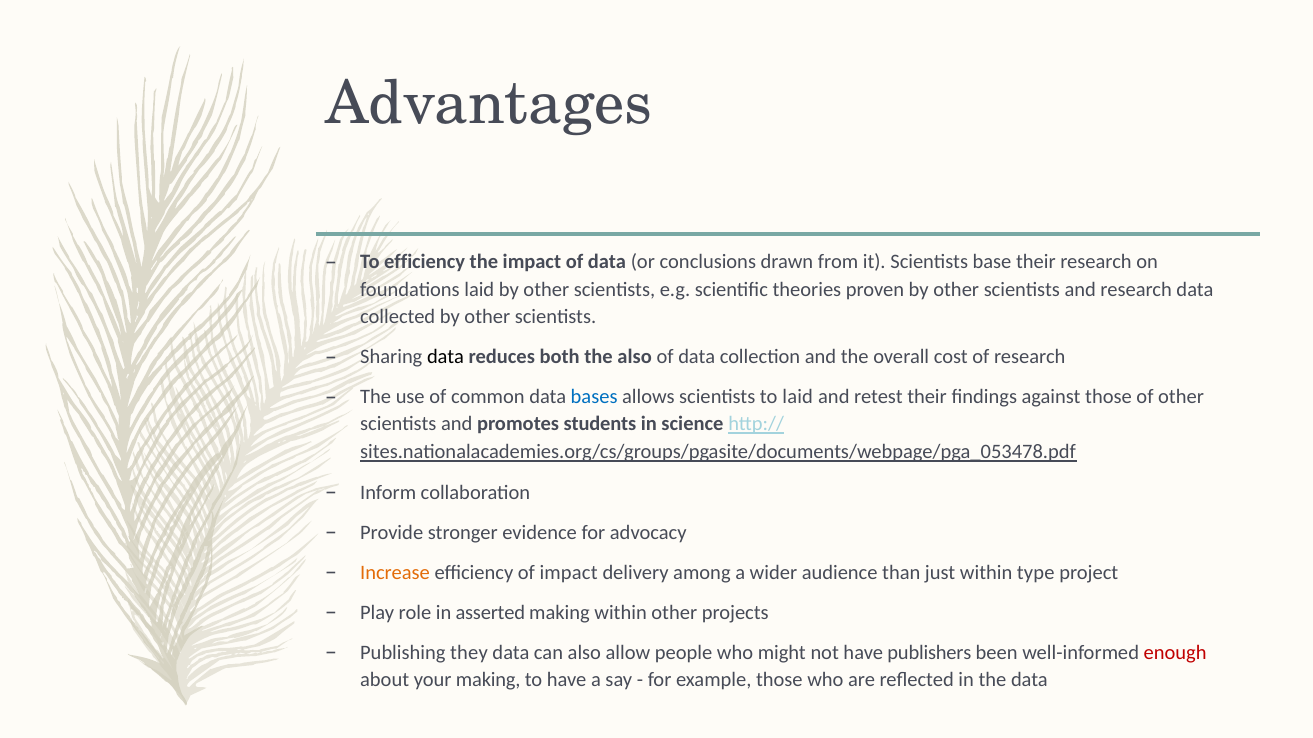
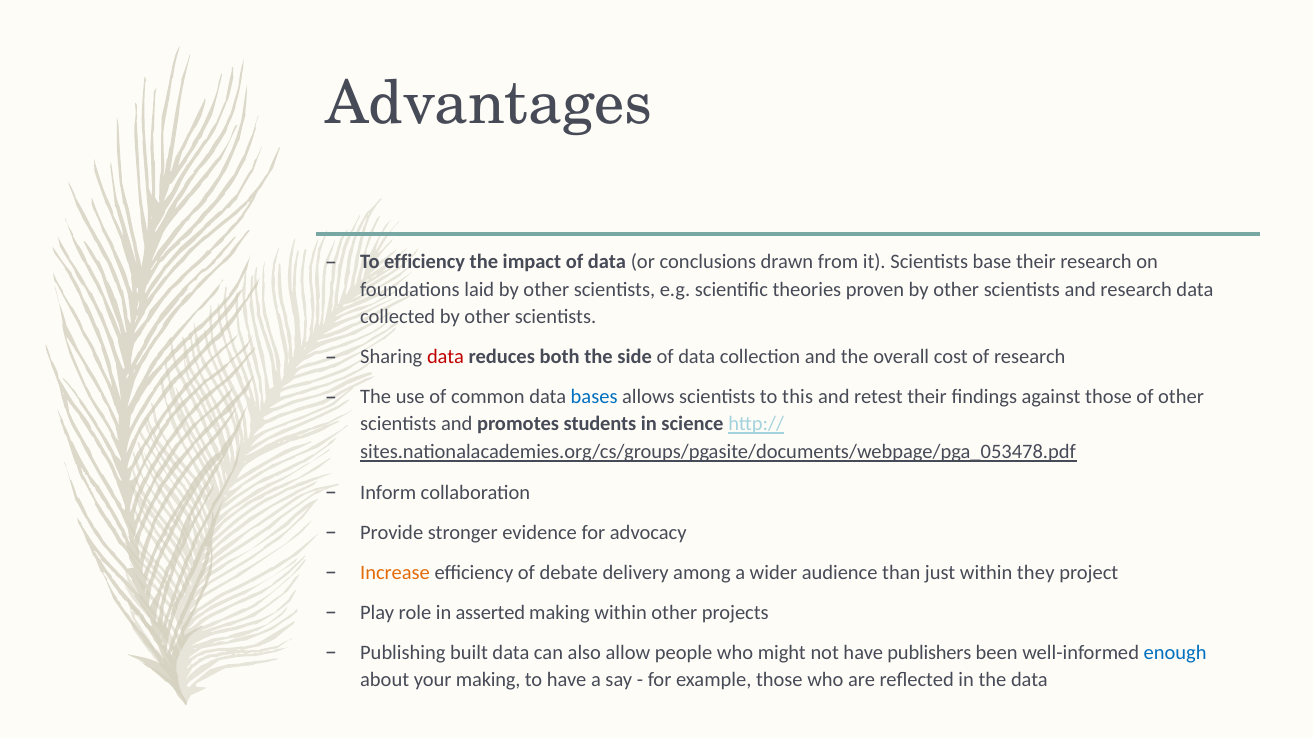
data colour: black -> red (445, 357)
the also: also -> side (635, 357)
to laid: laid -> this (798, 397)
of impact: impact -> debate (569, 573)
type: type -> they (1036, 573)
they: they -> built (469, 653)
enough colour: red -> blue (1175, 653)
